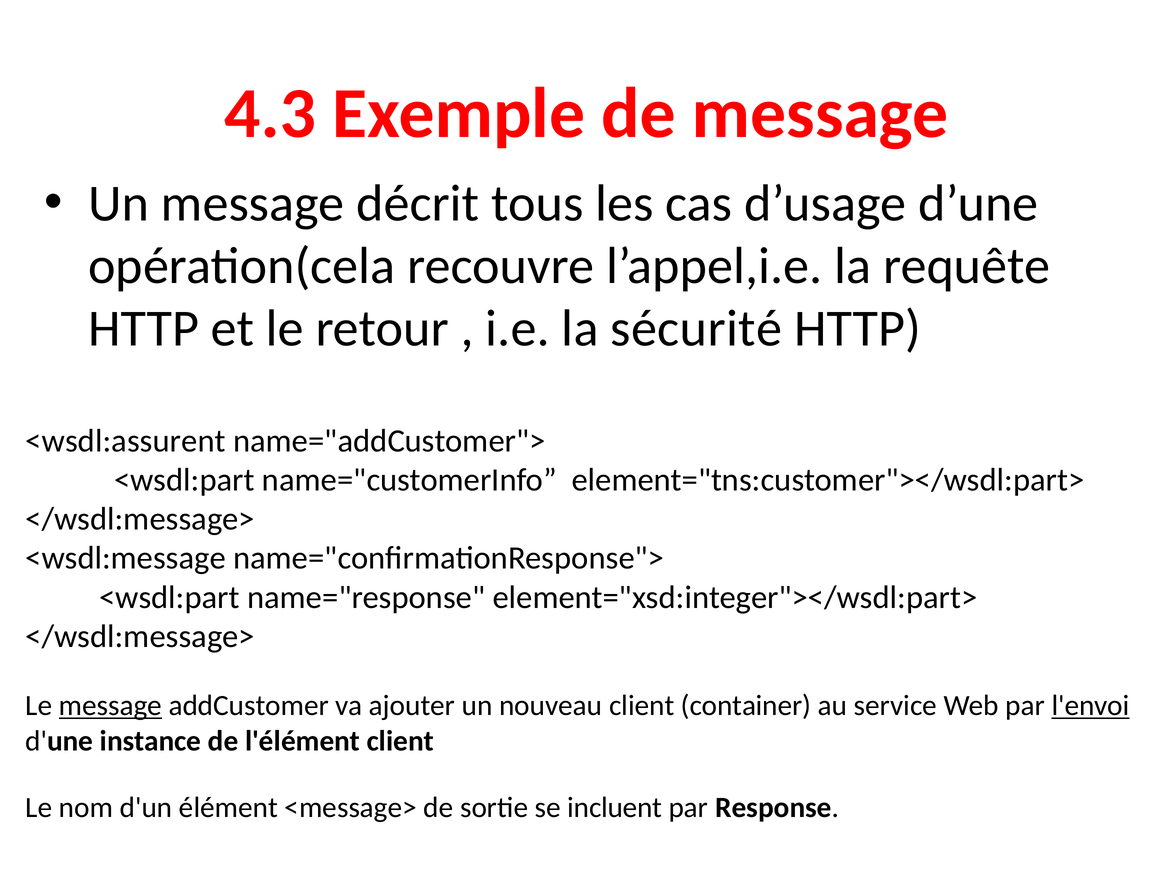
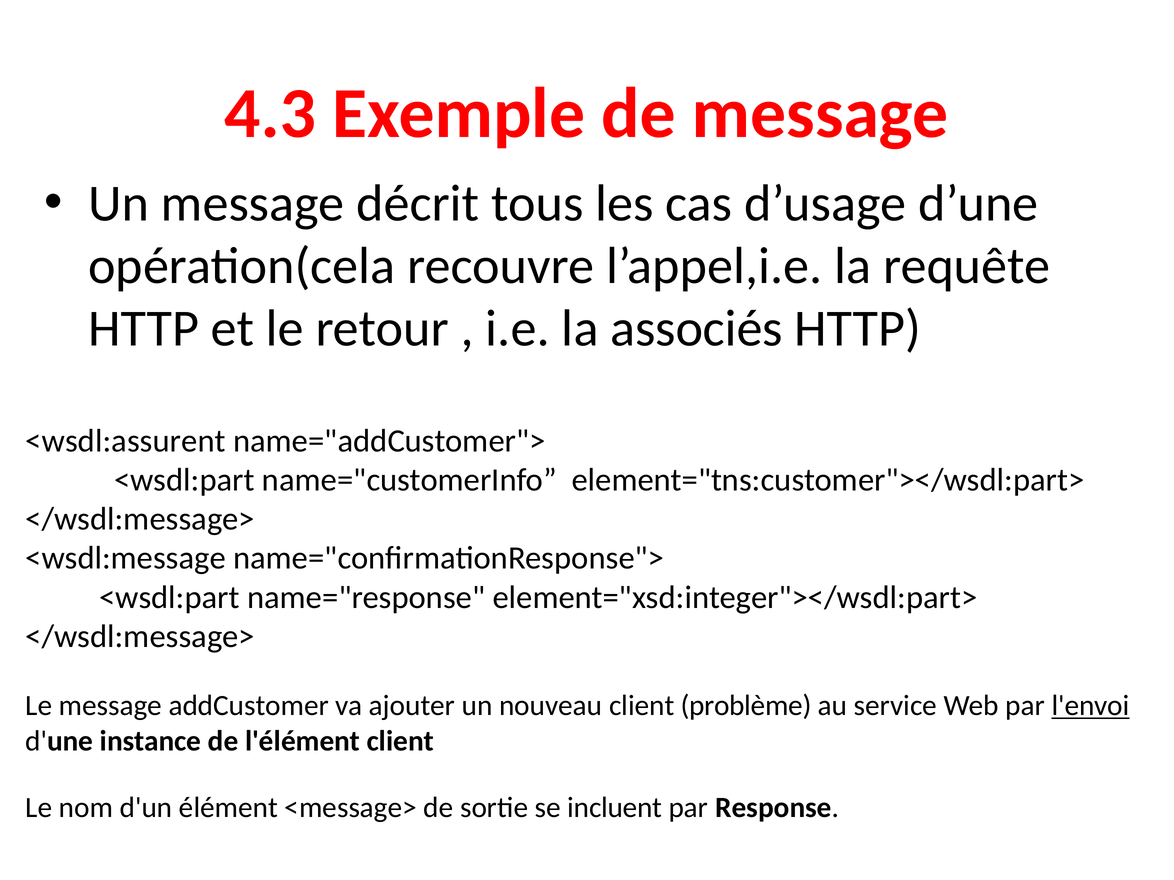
sécurité: sécurité -> associés (697, 329)
message underline: present -> none (110, 706)
container: container -> problème (746, 706)
